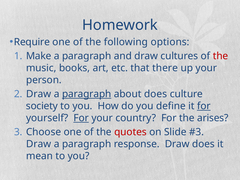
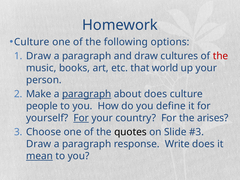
Require: Require -> Culture (32, 42)
Make: Make -> Draw (39, 56)
there: there -> world (165, 68)
Draw: Draw -> Make (39, 94)
society: society -> people (42, 106)
for underline: present -> none (204, 106)
quotes colour: red -> black (130, 132)
response Draw: Draw -> Write (177, 144)
mean underline: none -> present (39, 156)
